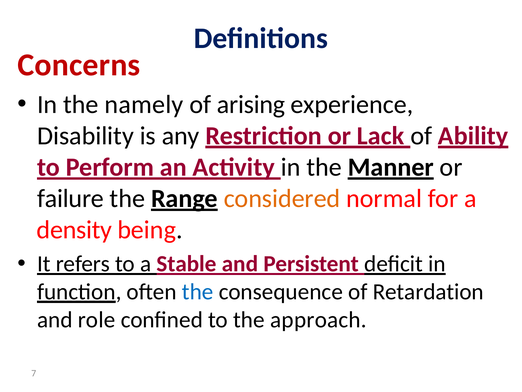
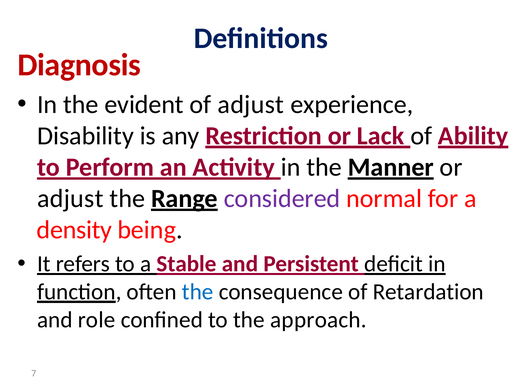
Concerns: Concerns -> Diagnosis (79, 65)
namely: namely -> evident (144, 104)
of arising: arising -> adjust (251, 104)
failure: failure -> adjust (70, 198)
considered colour: orange -> purple (282, 198)
